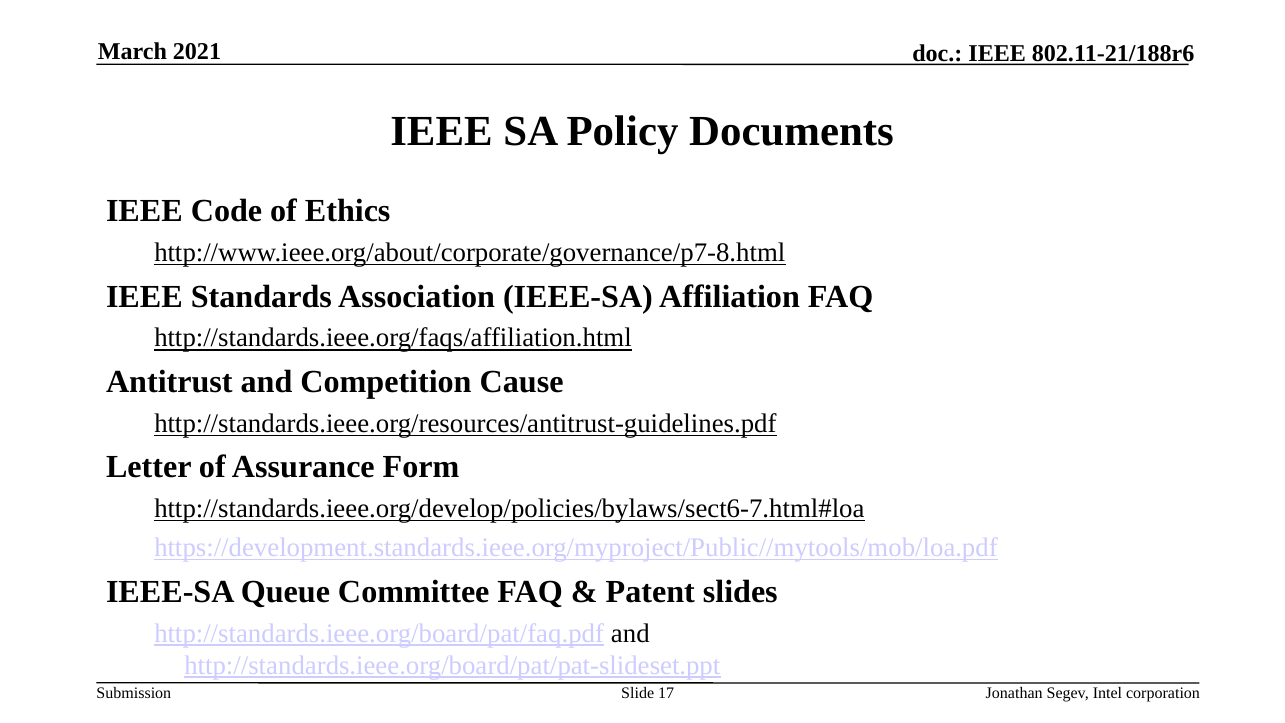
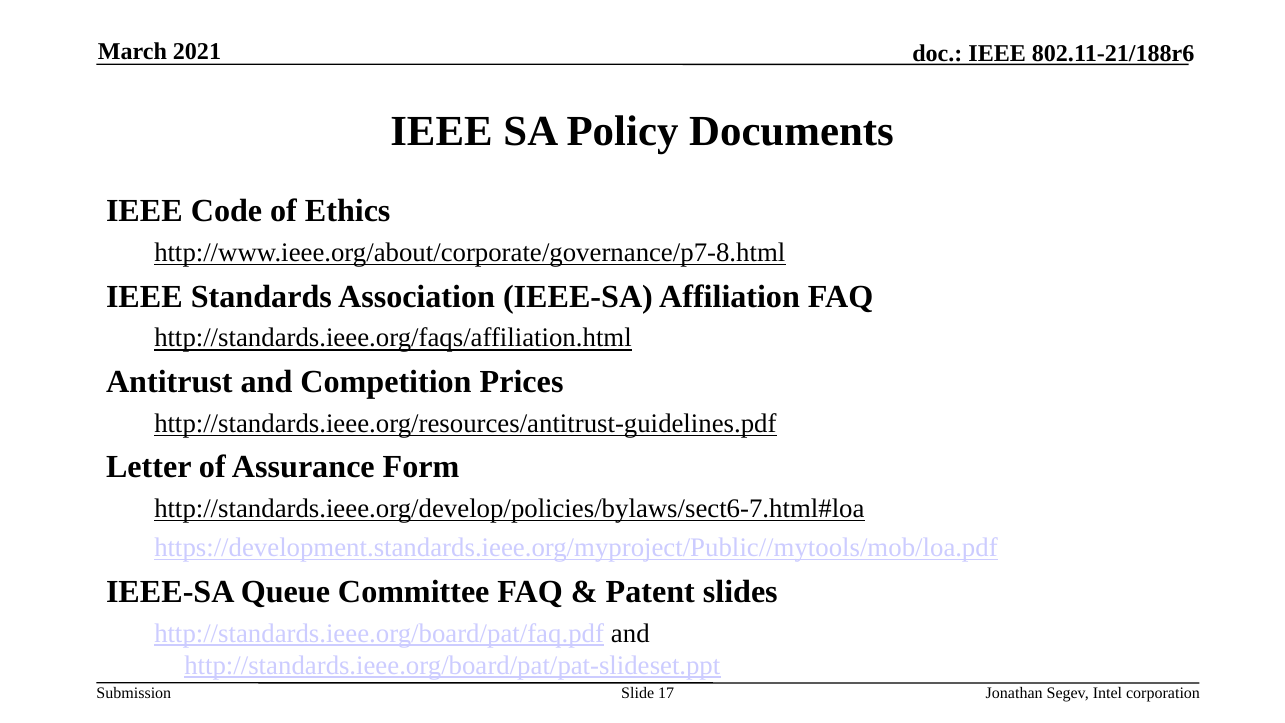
Cause: Cause -> Prices (522, 382)
